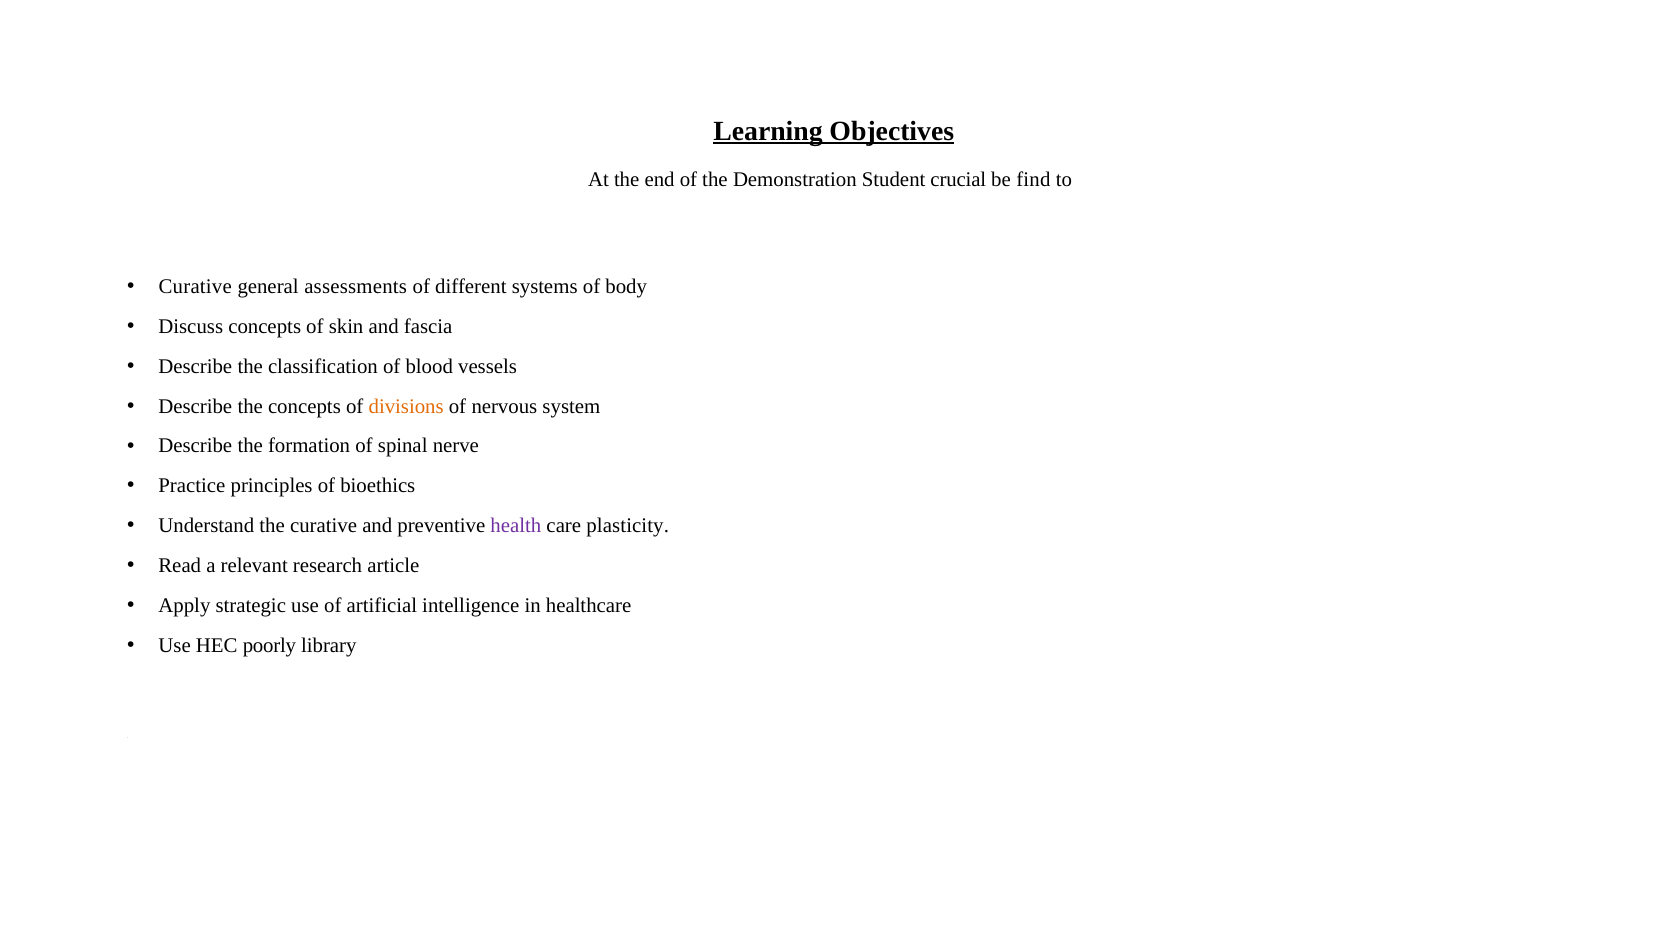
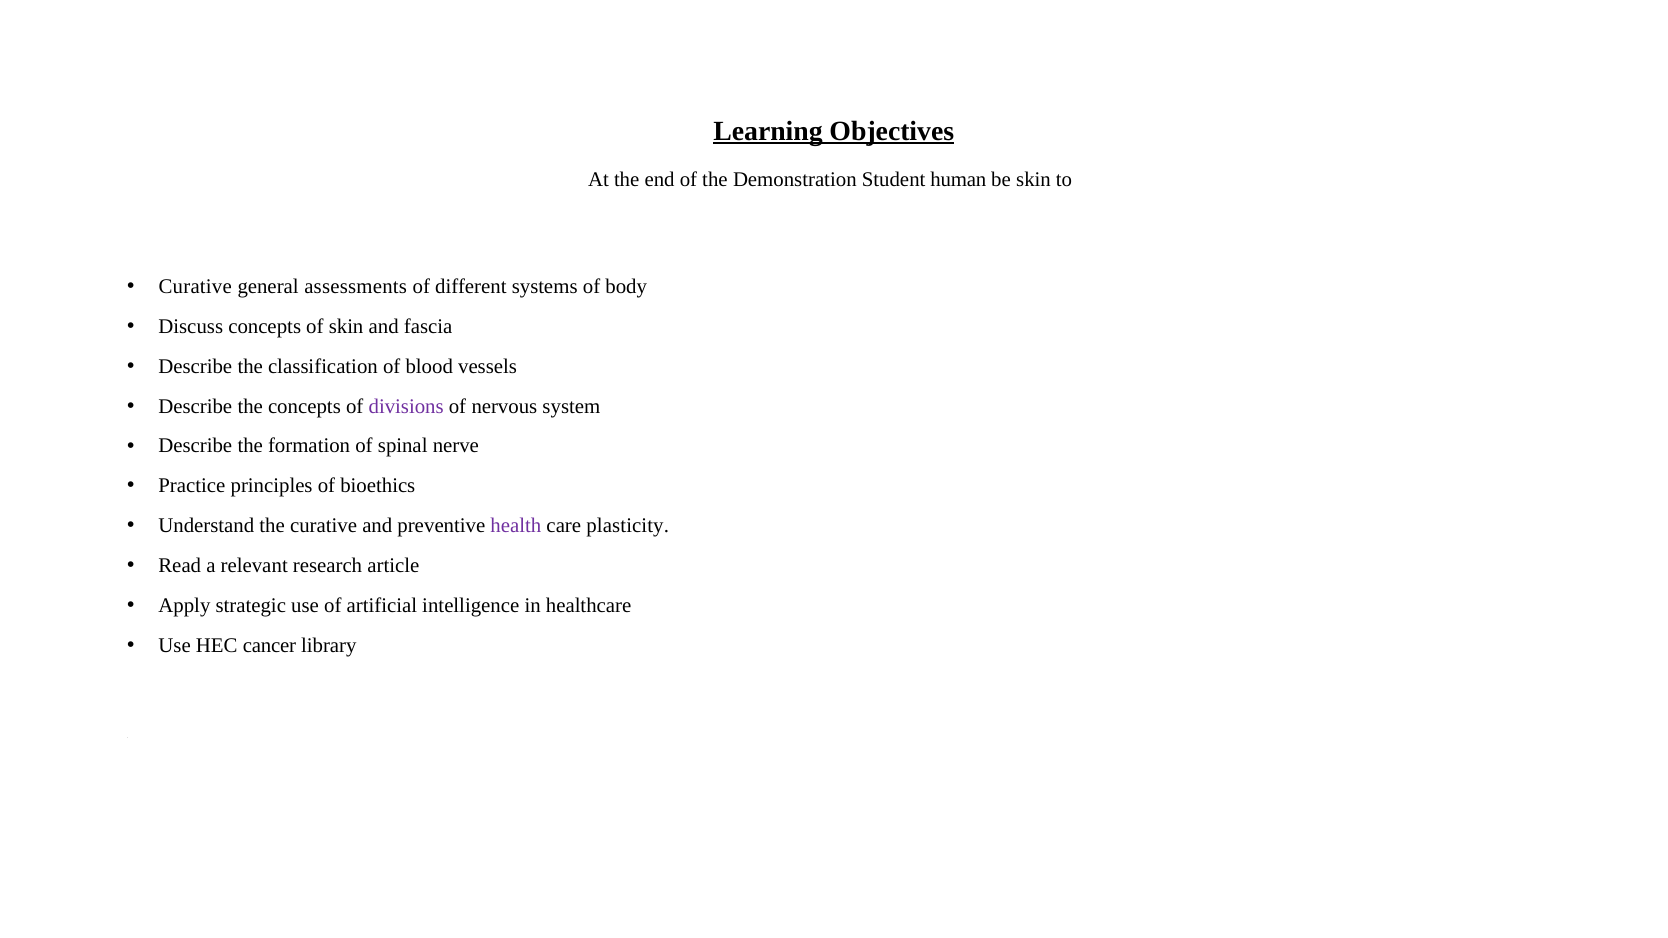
crucial: crucial -> human (958, 180)
be find: find -> skin (1033, 180)
divisions colour: orange -> purple (406, 406)
poorly: poorly -> cancer (269, 646)
